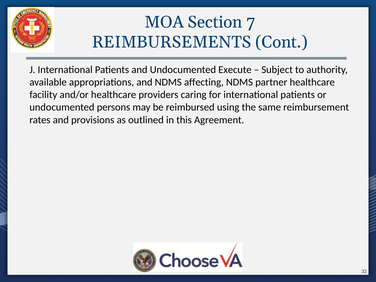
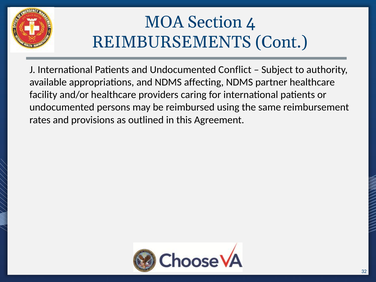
7: 7 -> 4 (251, 22)
Execute: Execute -> Conflict (235, 70)
